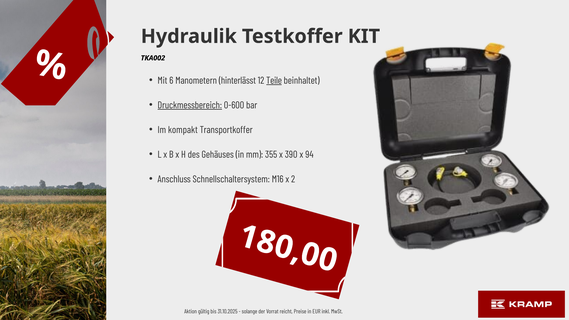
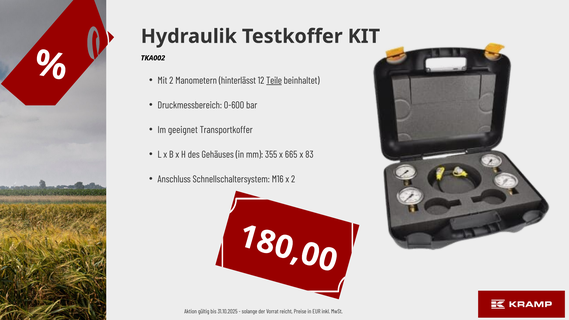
Mit 6: 6 -> 2 (171, 81)
Druckmessbereich underline: present -> none (190, 105)
kompakt: kompakt -> geeignet (183, 130)
390: 390 -> 665 (291, 155)
94: 94 -> 83 (309, 155)
